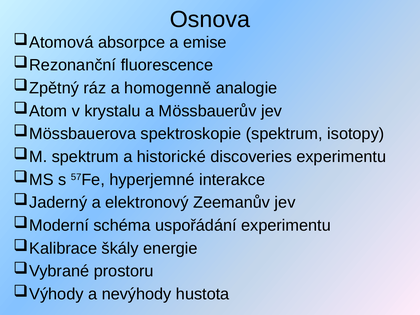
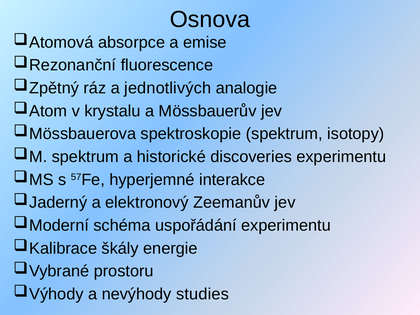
homogenně: homogenně -> jednotlivých (168, 88)
hustota: hustota -> studies (203, 294)
